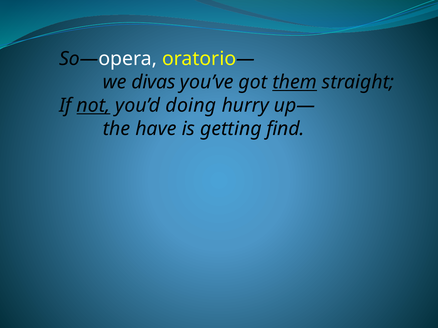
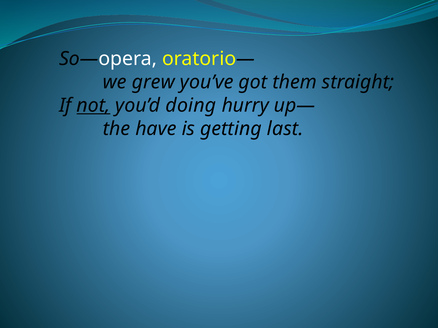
divas: divas -> grew (153, 82)
them underline: present -> none (295, 82)
find: find -> last (285, 129)
